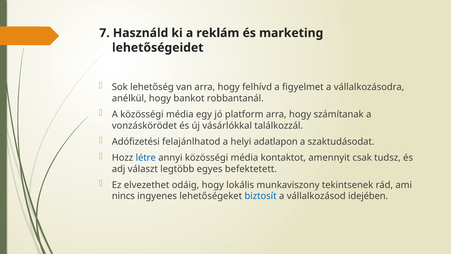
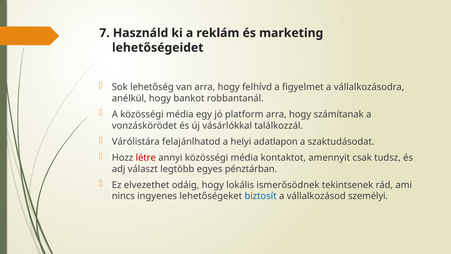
Adófizetési: Adófizetési -> Várólistára (136, 141)
létre colour: blue -> red (146, 157)
befektetett: befektetett -> pénztárban (251, 169)
munkaviszony: munkaviszony -> ismerősödnek (288, 185)
idejében: idejében -> személyi (368, 196)
